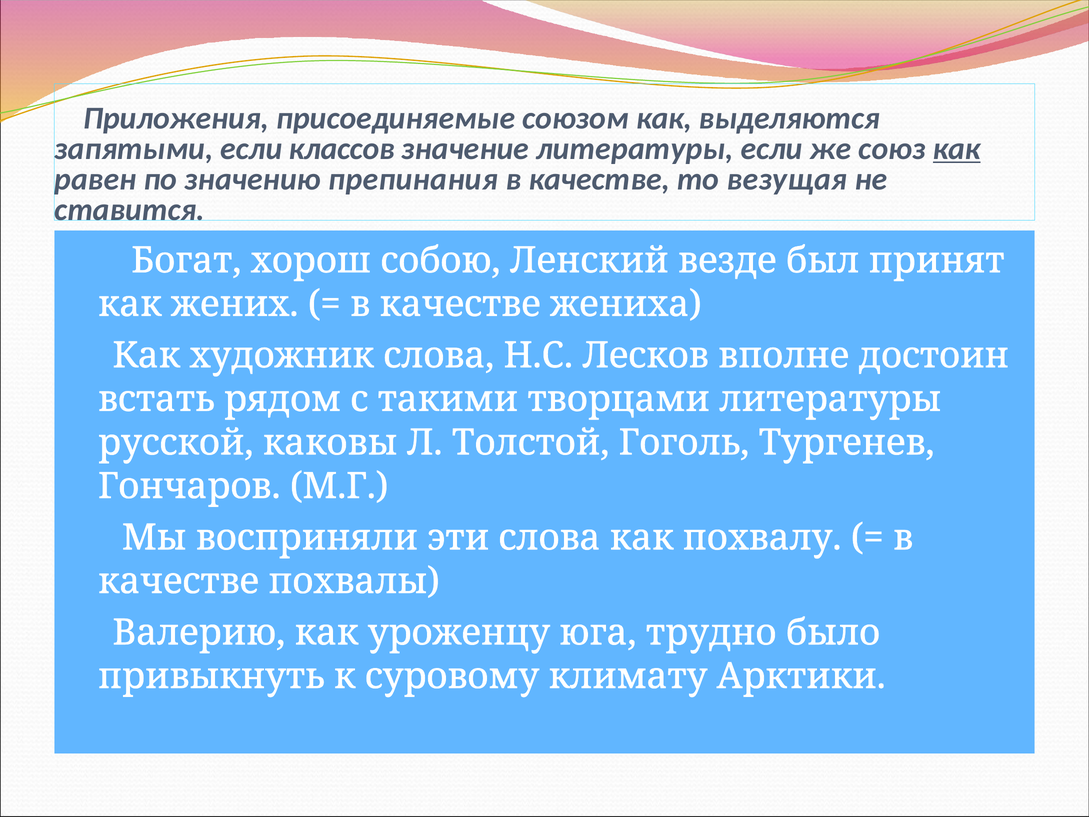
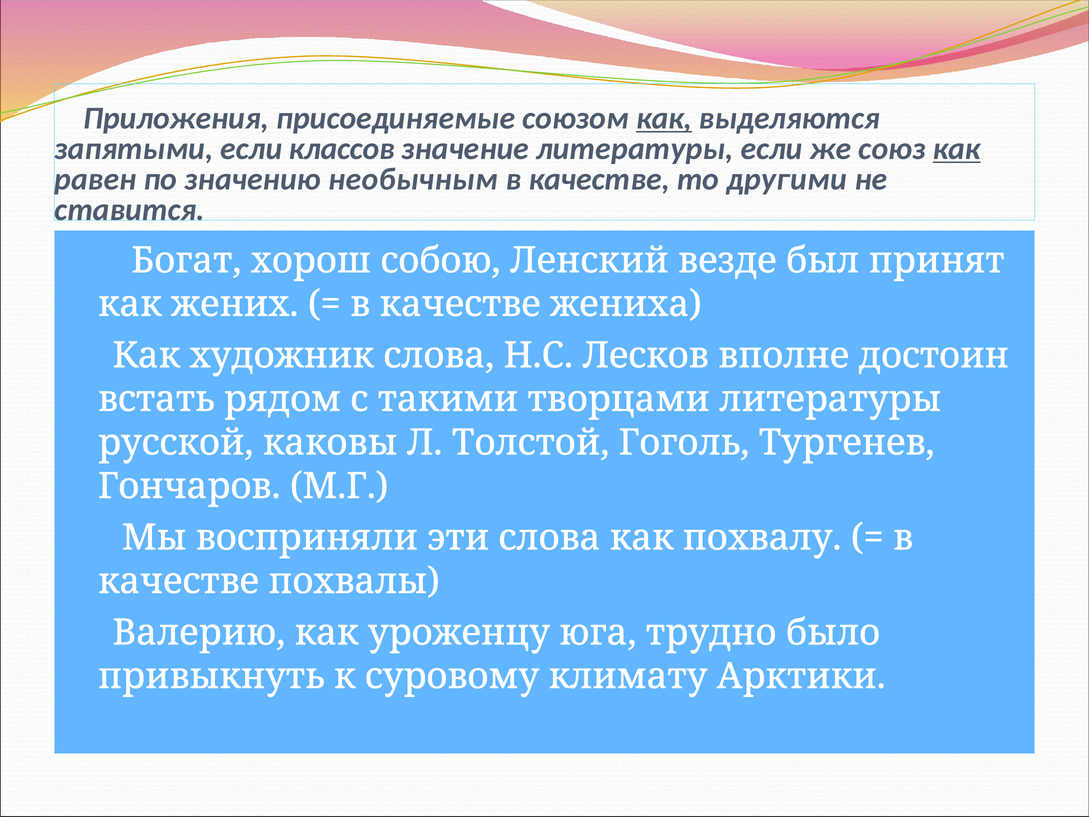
как underline: none -> present (664, 118)
препинания: препинания -> необычным (413, 179)
везущая: везущая -> другими (787, 179)
